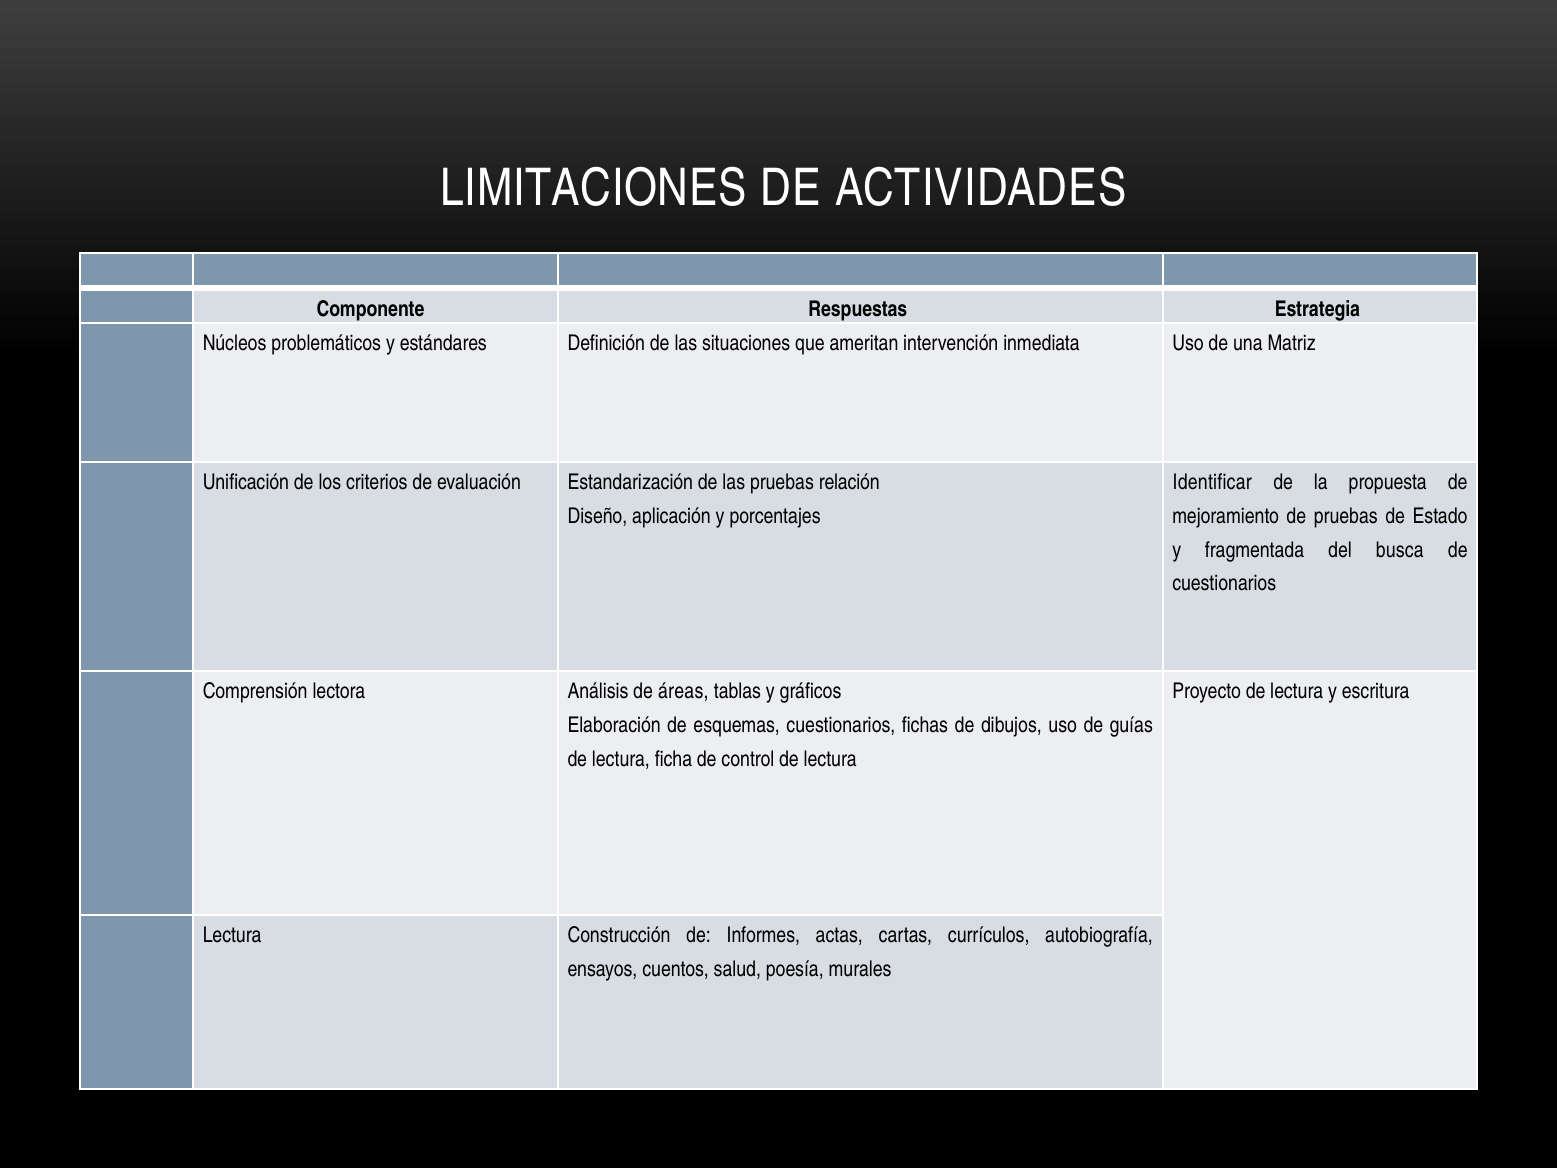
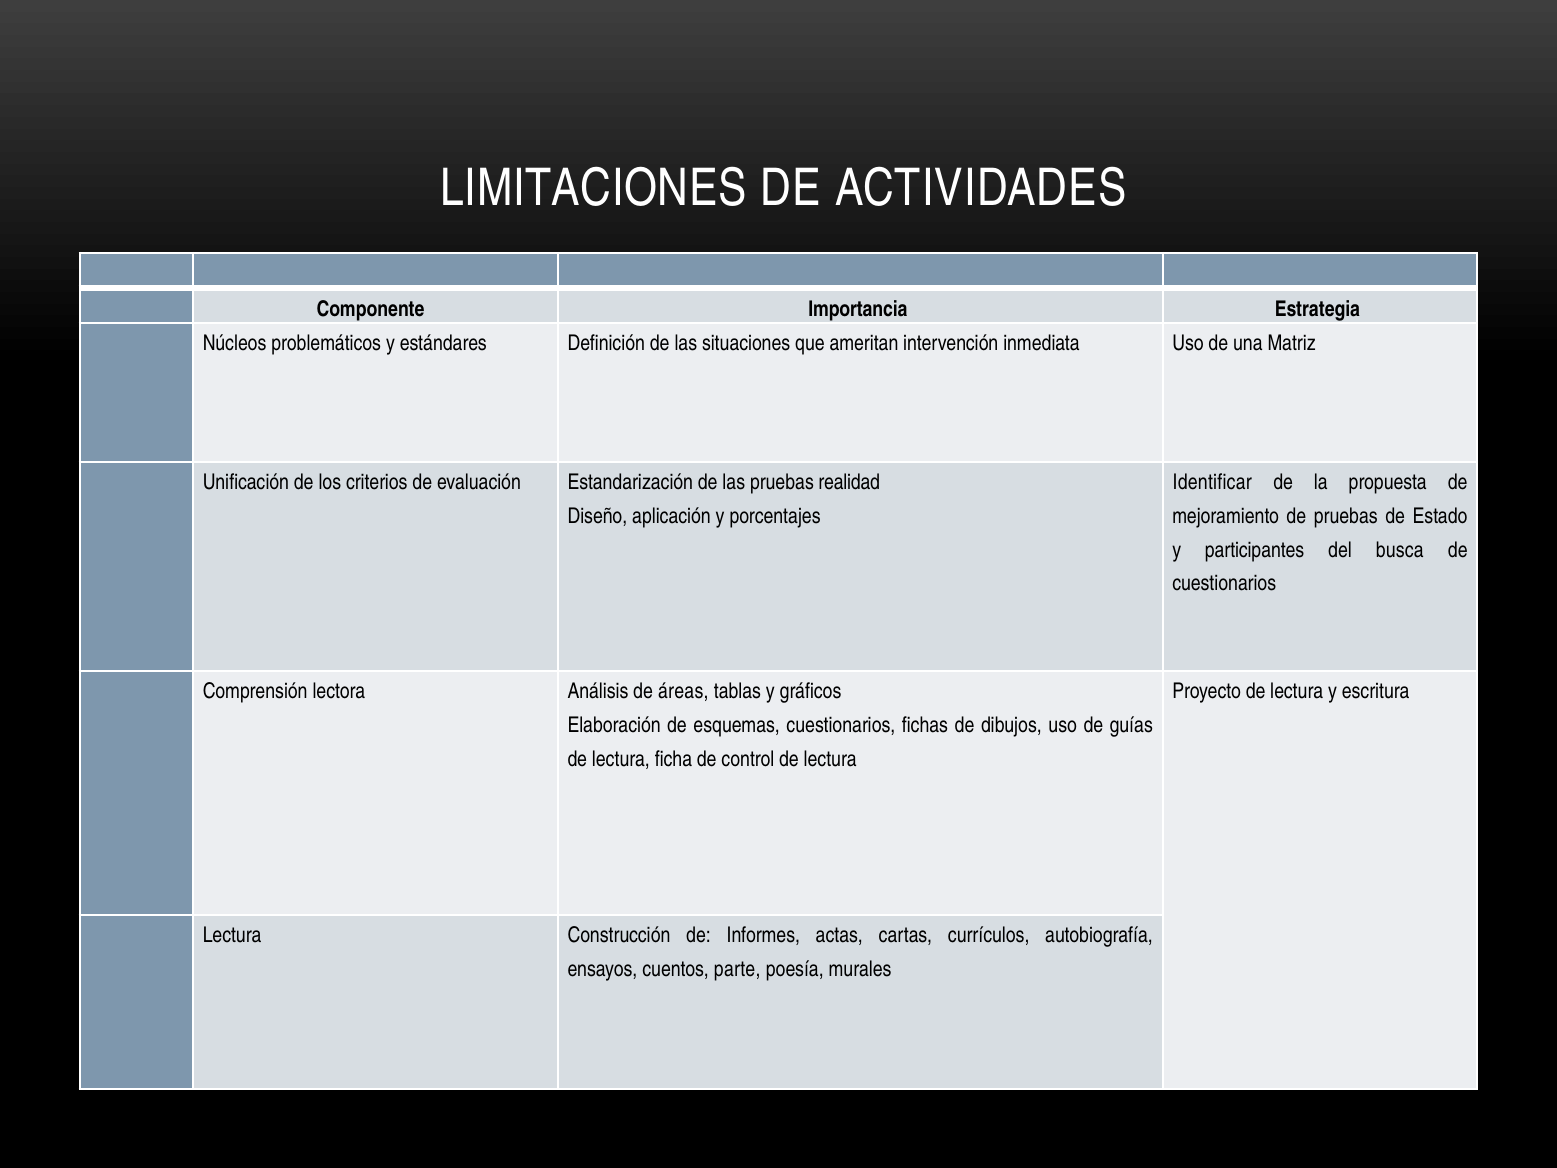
Respuestas: Respuestas -> Importancia (858, 309)
relación: relación -> realidad (849, 483)
fragmentada: fragmentada -> participantes (1255, 550)
salud: salud -> parte (737, 969)
